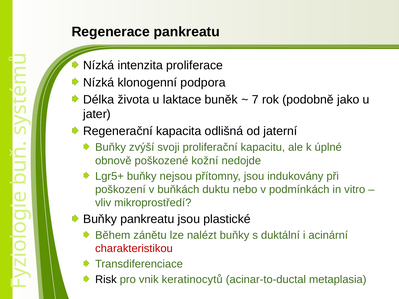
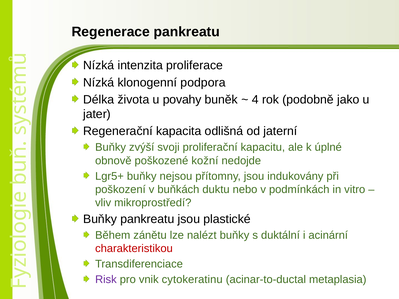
laktace: laktace -> povahy (182, 100)
7: 7 -> 4 (255, 100)
Risk colour: black -> purple (106, 280)
keratinocytů: keratinocytů -> cytokeratinu (192, 280)
